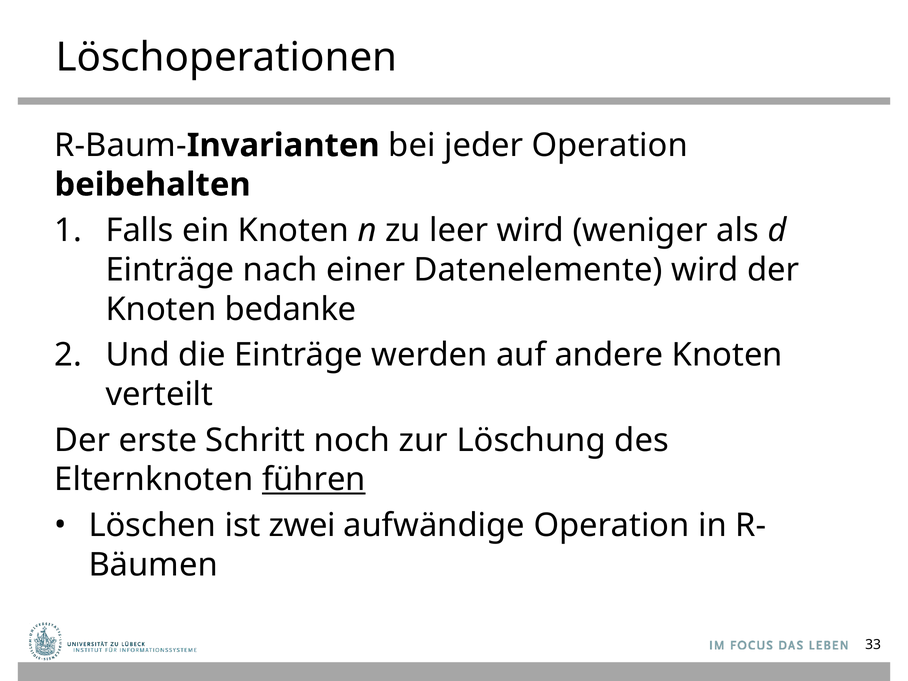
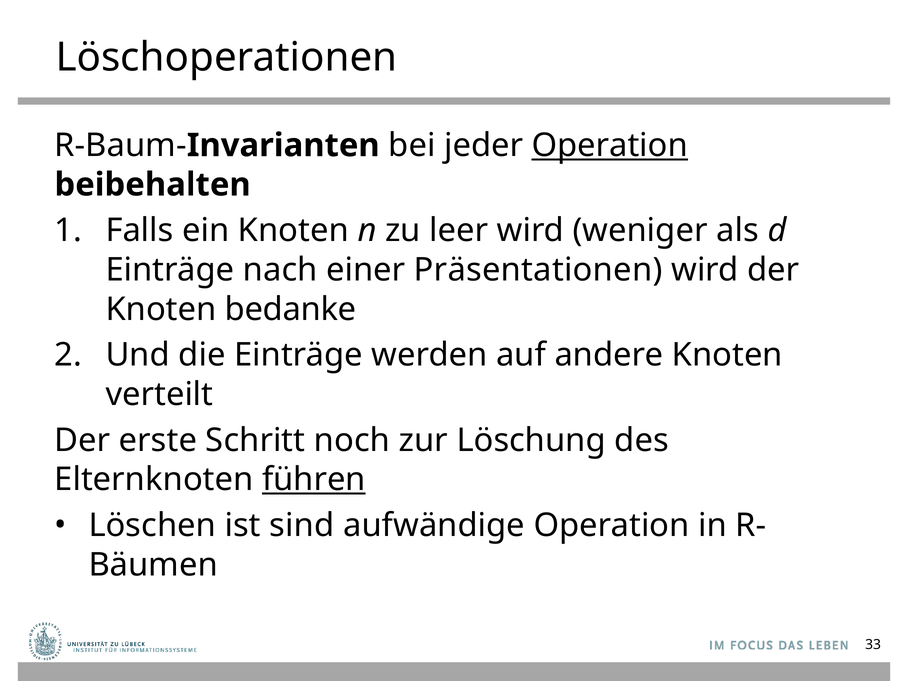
Operation underline: none -> present (610, 145)
Datenelemente: Datenelemente -> Präsentationen (538, 270)
zwei: zwei -> sind (302, 525)
